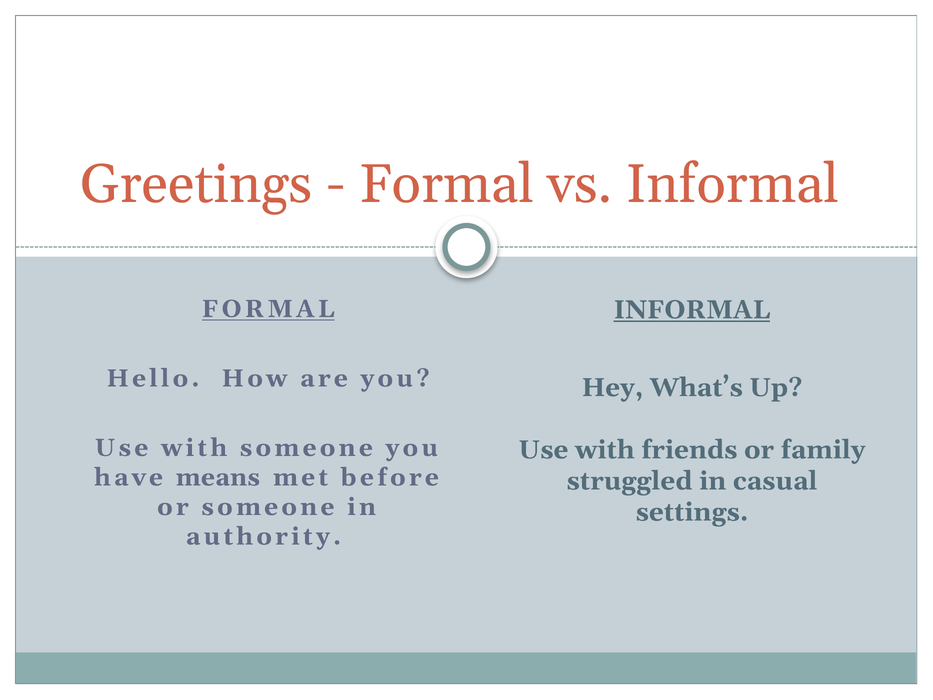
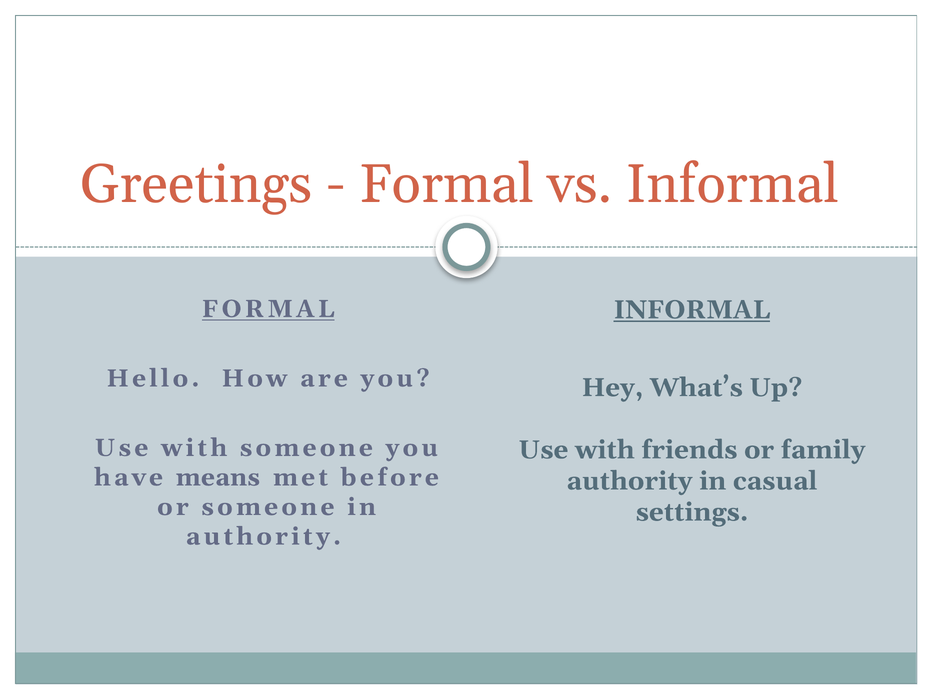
struggled: struggled -> authority (629, 481)
